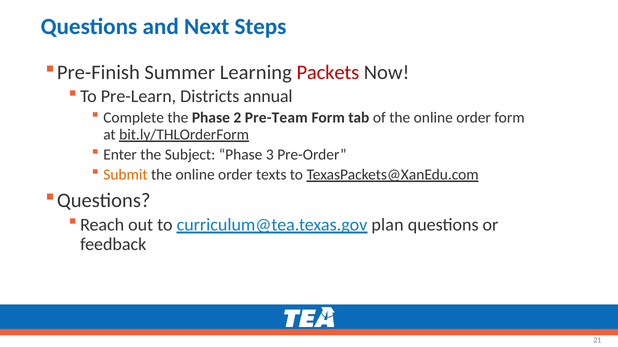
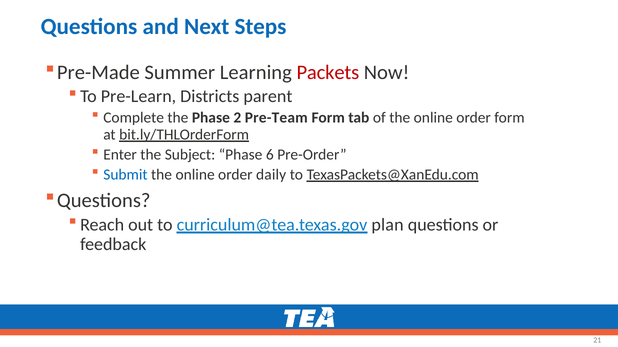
Pre-Finish: Pre-Finish -> Pre-Made (98, 72)
annual: annual -> parent (268, 97)
3: 3 -> 6 (270, 155)
Submit colour: orange -> blue (125, 175)
texts: texts -> daily (271, 175)
